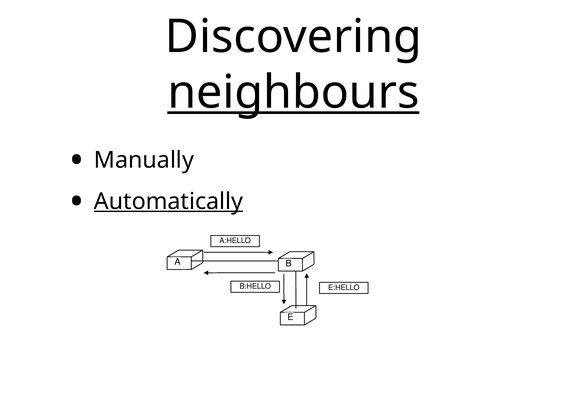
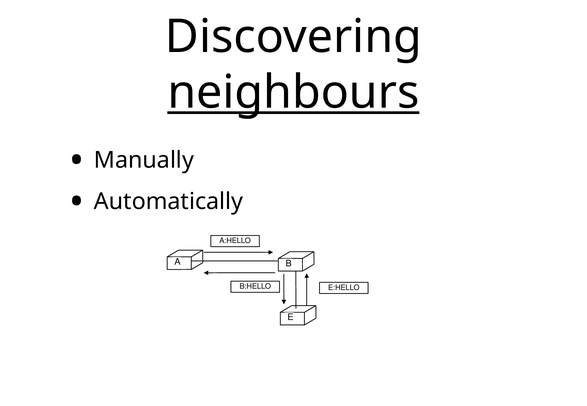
Automatically underline: present -> none (169, 202)
